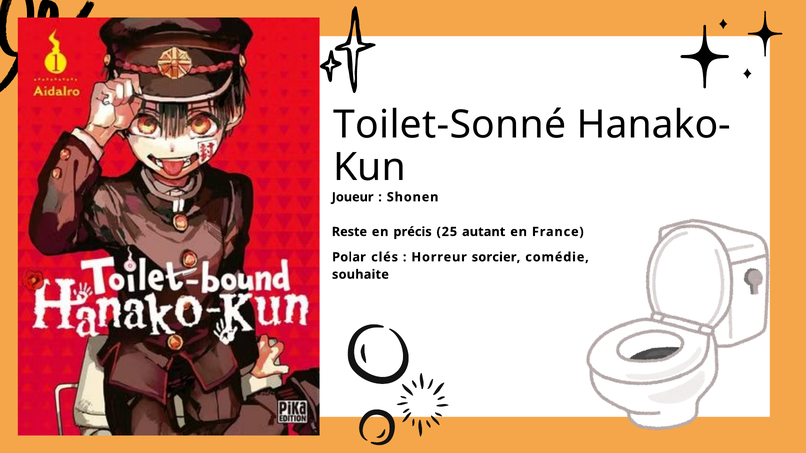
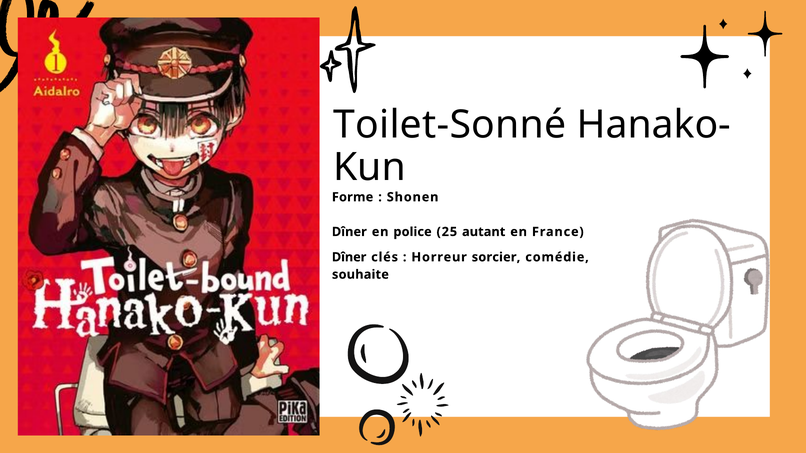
Joueur: Joueur -> Forme (353, 197)
Reste: Reste -> Dîner (349, 232)
précis: précis -> police (413, 232)
Polar: Polar -> Dîner (349, 257)
